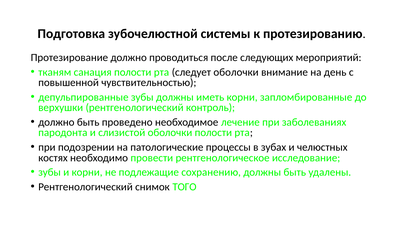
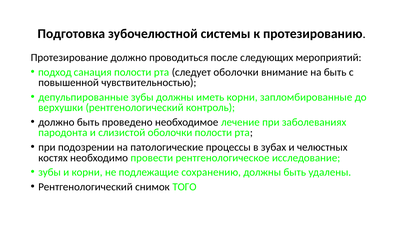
тканям: тканям -> подход (55, 72)
на день: день -> быть (335, 72)
